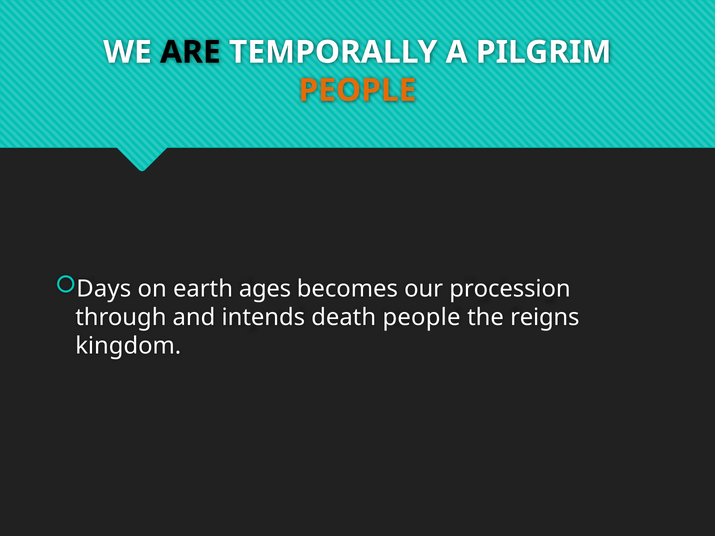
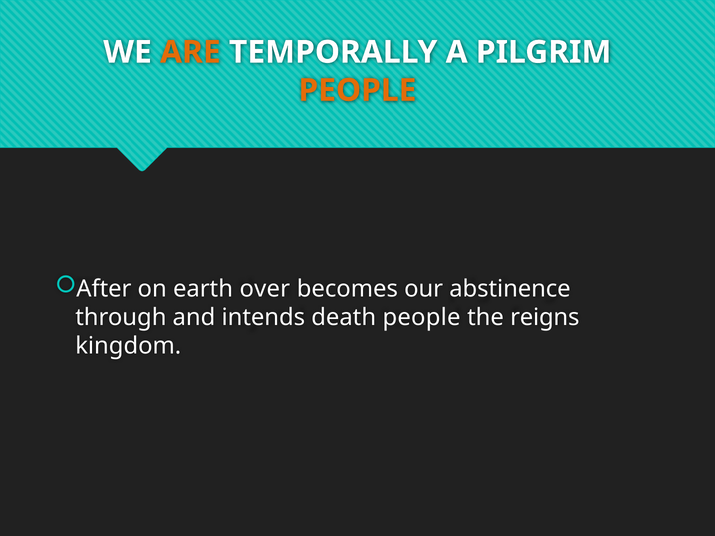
ARE colour: black -> orange (190, 52)
Days: Days -> After (104, 289)
ages: ages -> over (265, 289)
procession: procession -> abstinence (510, 289)
